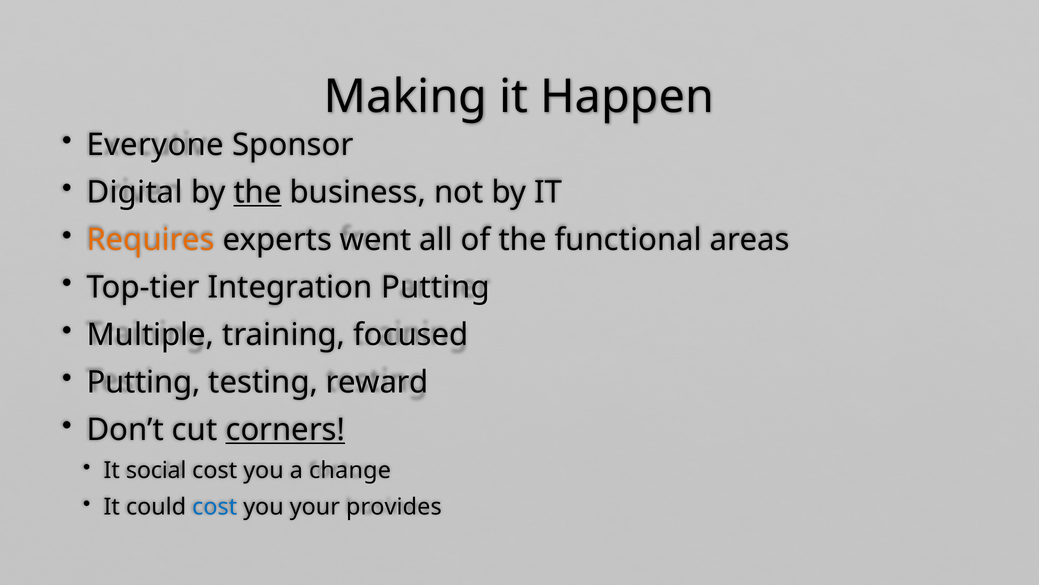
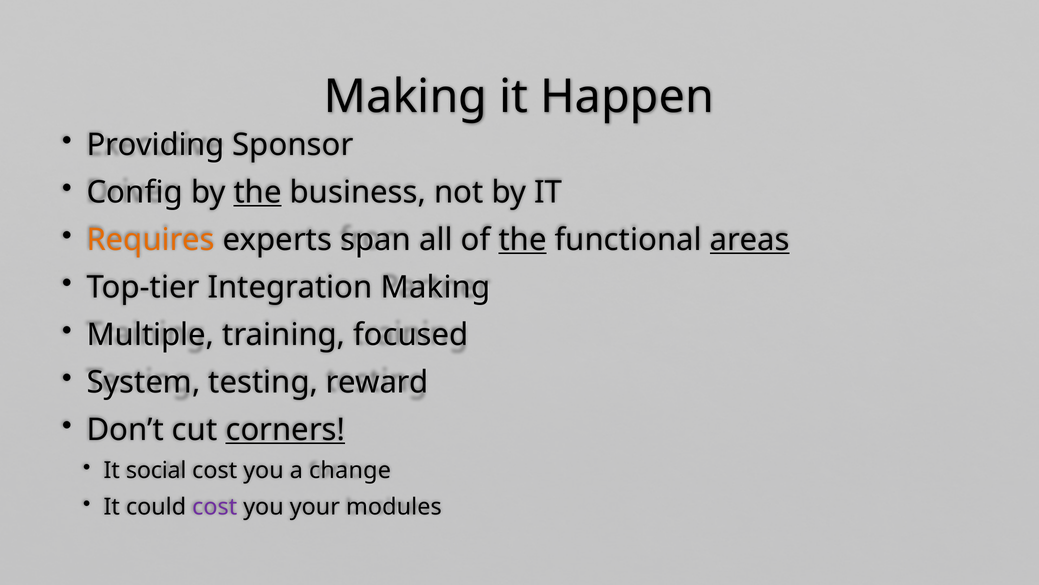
Everyone: Everyone -> Providing (156, 145)
Digital: Digital -> Config (135, 192)
went: went -> span (376, 240)
the underline: none -> present (523, 240)
areas underline: none -> present (750, 240)
Integration Putting: Putting -> Making (436, 287)
Putting: Putting -> System (144, 382)
cost colour: blue -> purple (215, 507)
provides: provides -> modules (394, 507)
